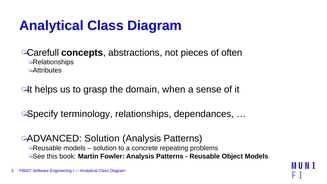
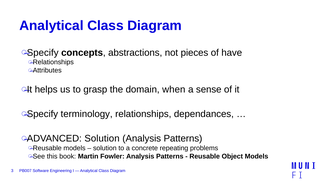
Carefull: Carefull -> Specify (43, 53)
often: often -> have (232, 53)
